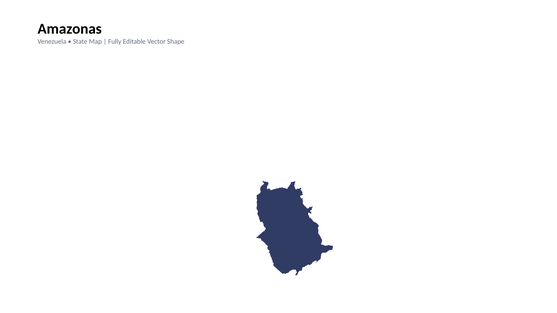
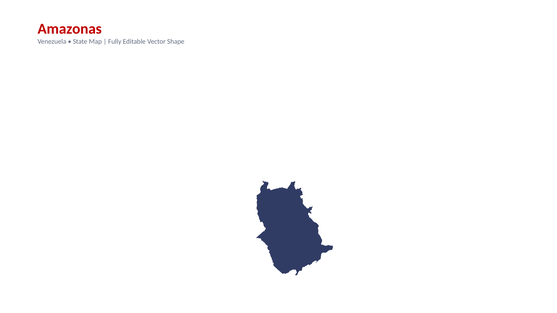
Amazonas colour: black -> red (70, 29)
